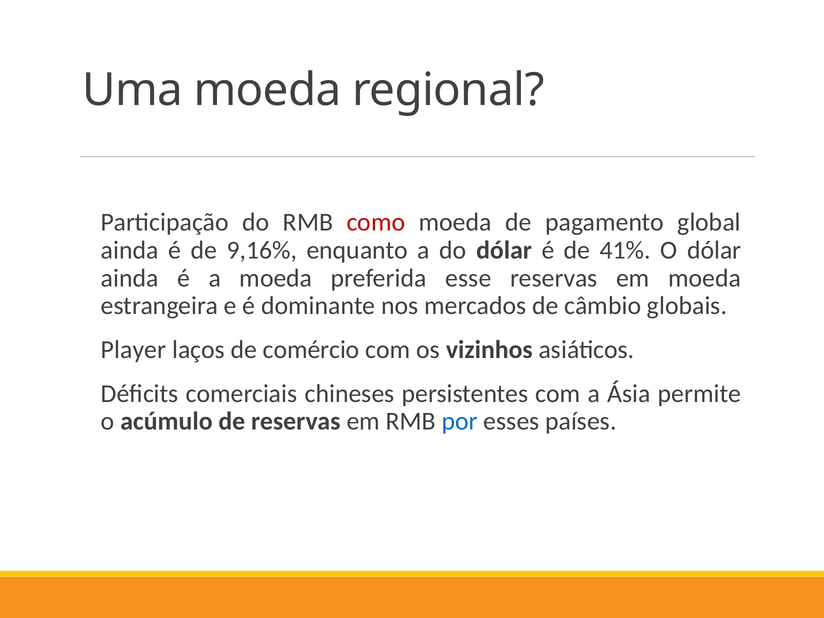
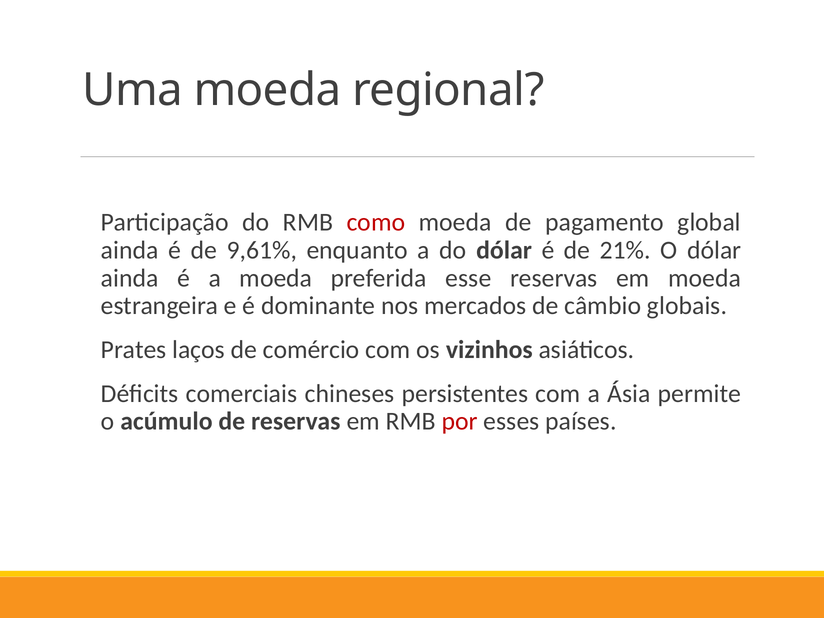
9,16%: 9,16% -> 9,61% (262, 250)
41%: 41% -> 21% (625, 250)
Player: Player -> Prates (134, 350)
por colour: blue -> red (460, 421)
